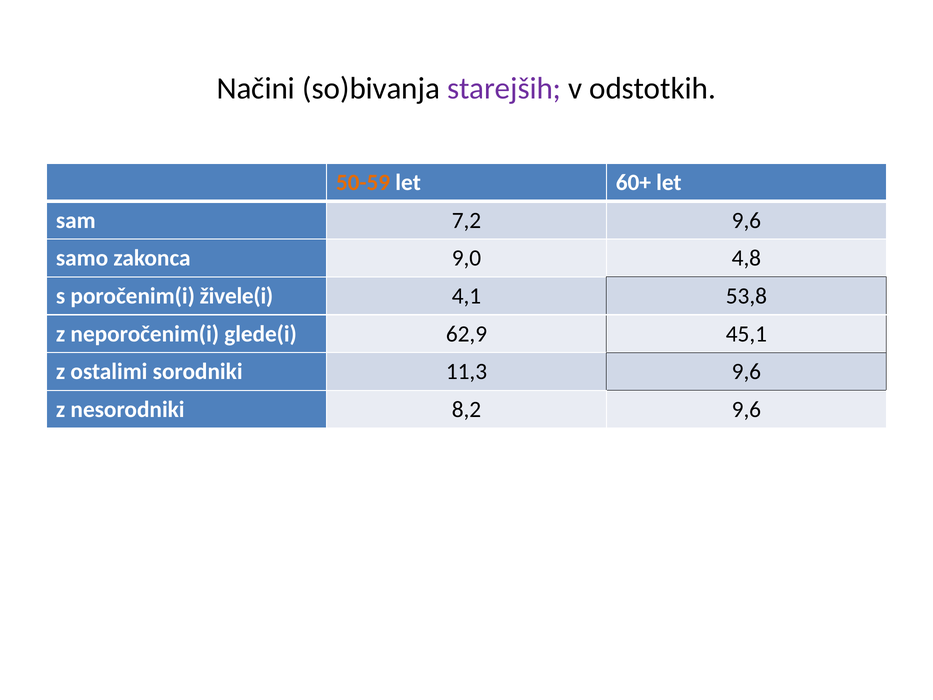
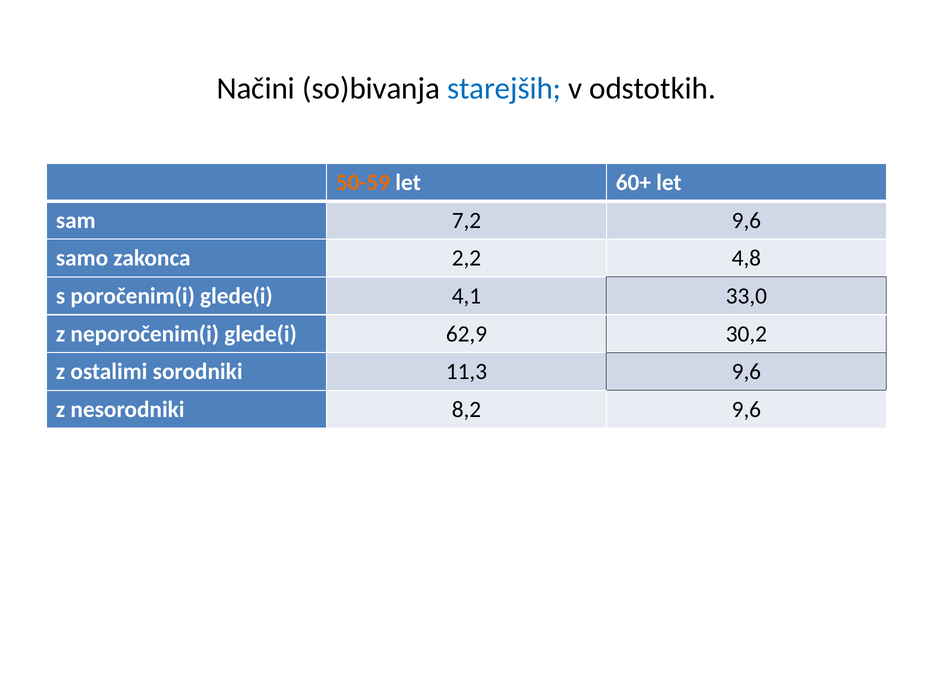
starejših colour: purple -> blue (504, 89)
9,0: 9,0 -> 2,2 (466, 258)
poročenim(i živele(i: živele(i -> glede(i (236, 296)
53,8: 53,8 -> 33,0 (746, 296)
45,1: 45,1 -> 30,2 (746, 334)
